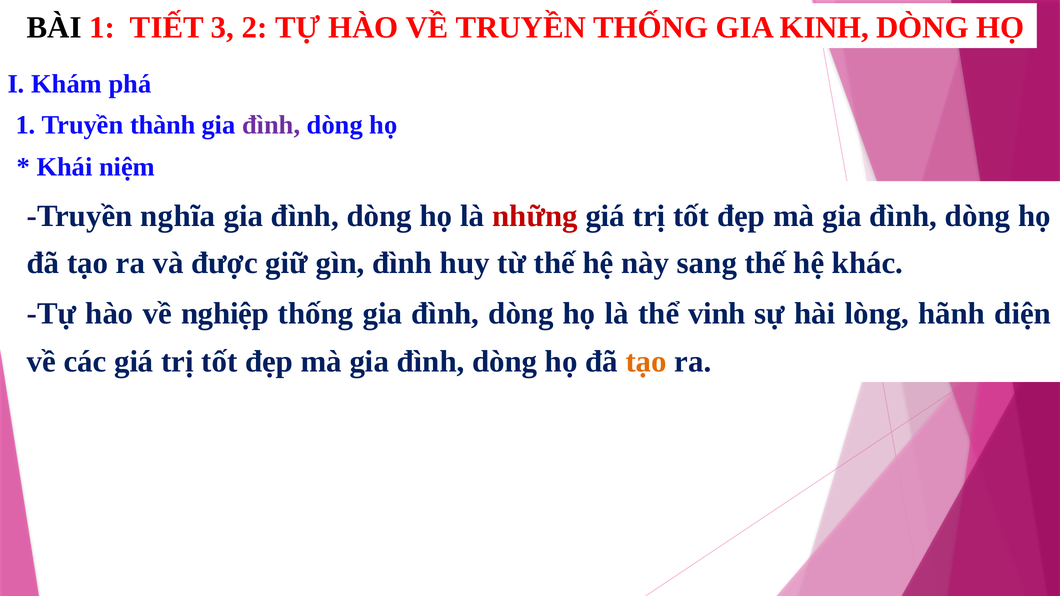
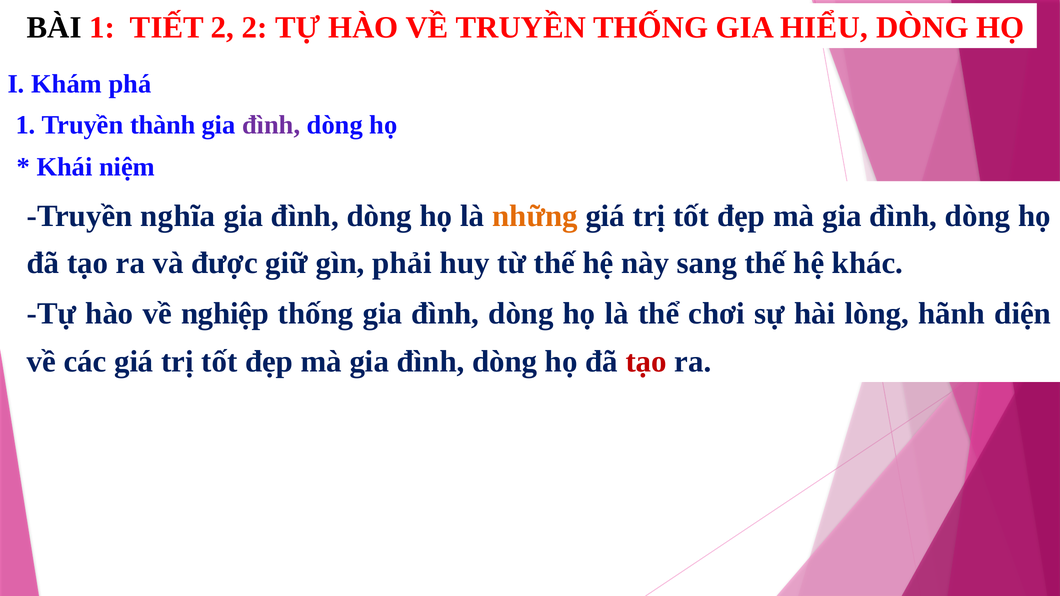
TIẾT 3: 3 -> 2 (222, 28)
KINH: KINH -> HIỂU (824, 28)
những colour: red -> orange (535, 216)
gìn đình: đình -> phải (402, 263)
vinh: vinh -> chơi (717, 314)
tạo colour: orange -> red (646, 362)
